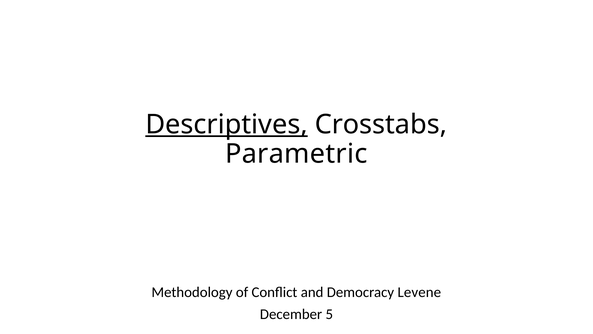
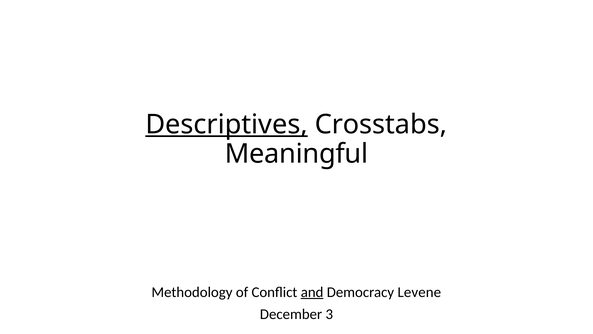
Parametric: Parametric -> Meaningful (297, 154)
and underline: none -> present (312, 292)
5: 5 -> 3 (329, 314)
